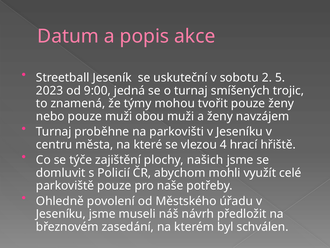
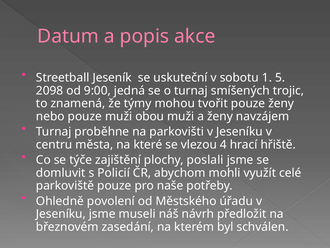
2: 2 -> 1 (267, 78)
2023: 2023 -> 2098 (50, 90)
našich: našich -> poslali (205, 160)
